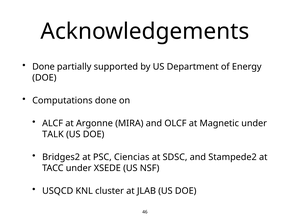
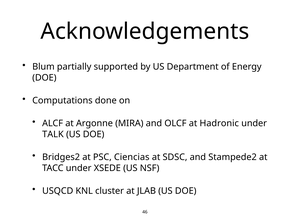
Done: Done -> Blum (43, 67)
Magnetic: Magnetic -> Hadronic (219, 123)
